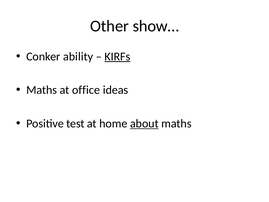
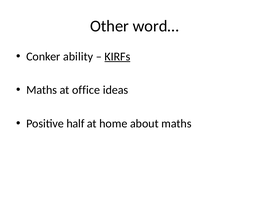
show…: show… -> word… (156, 26)
test: test -> half (75, 123)
about underline: present -> none (144, 123)
